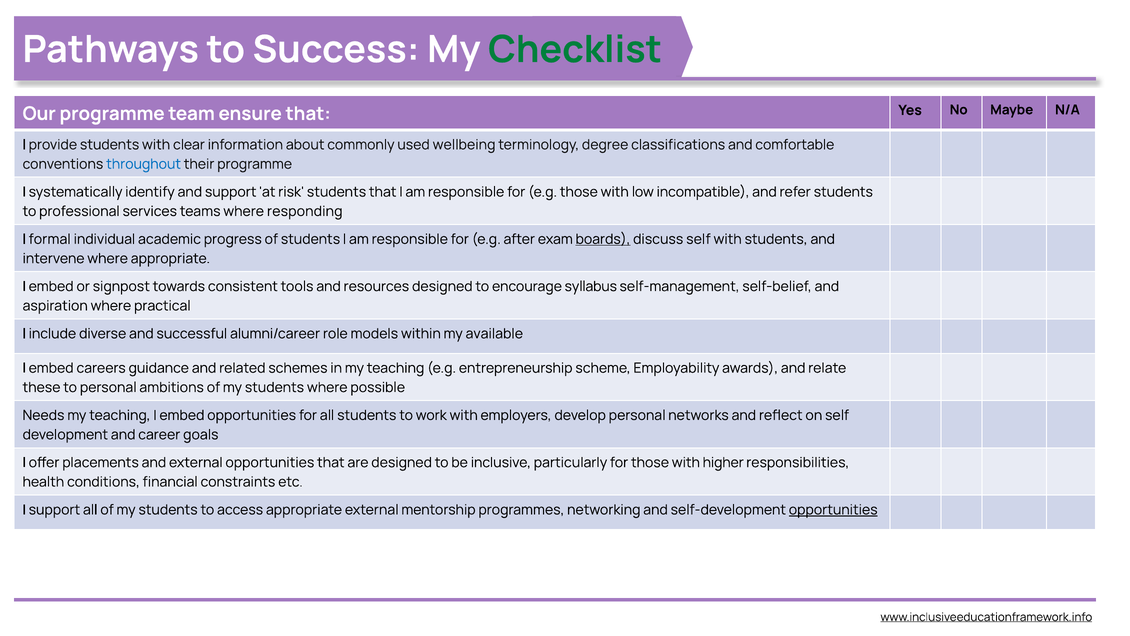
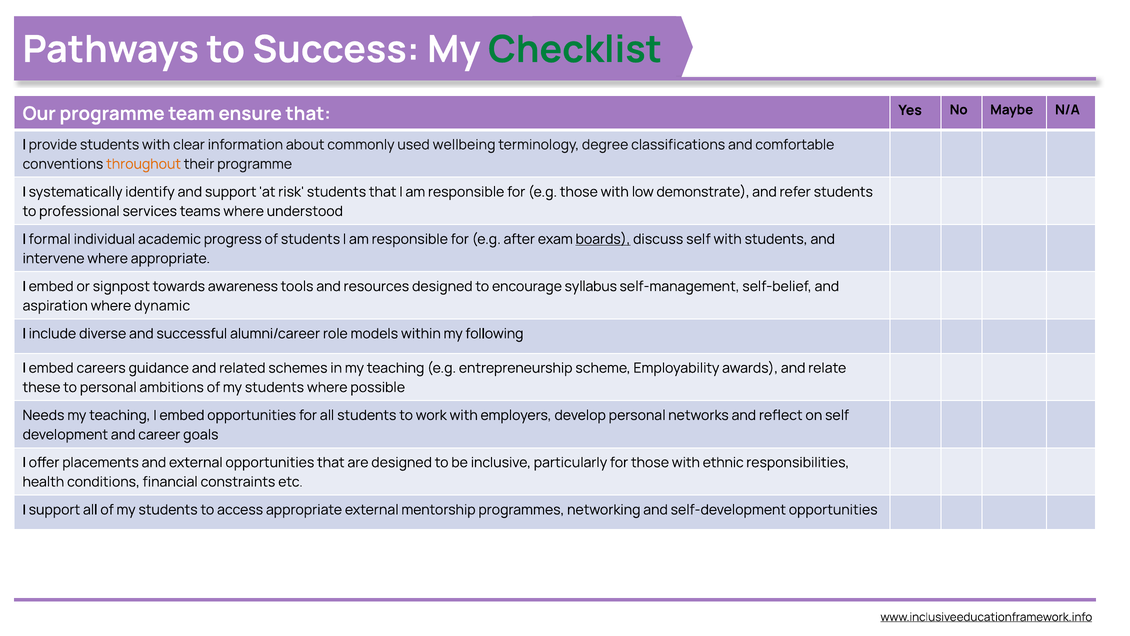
throughout colour: blue -> orange (144, 164)
incompatible: incompatible -> demonstrate (703, 192)
responding: responding -> understood (305, 211)
consistent: consistent -> awareness (243, 286)
practical: practical -> dynamic (162, 306)
available: available -> following (494, 333)
higher: higher -> ethnic (723, 462)
opportunities underline: present -> none (833, 509)
